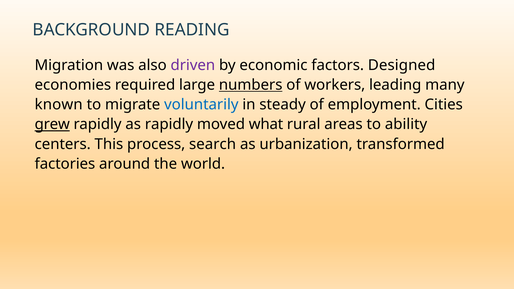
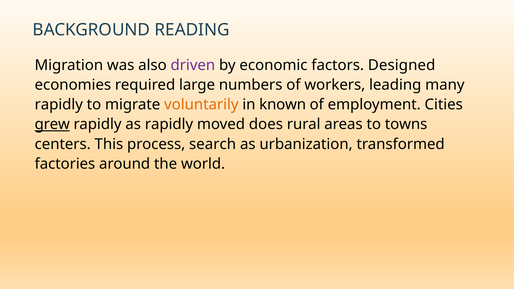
numbers underline: present -> none (251, 85)
known: known -> rapidly (59, 105)
voluntarily colour: blue -> orange (201, 105)
steady: steady -> known (283, 105)
what: what -> does (266, 124)
ability: ability -> towns (406, 124)
